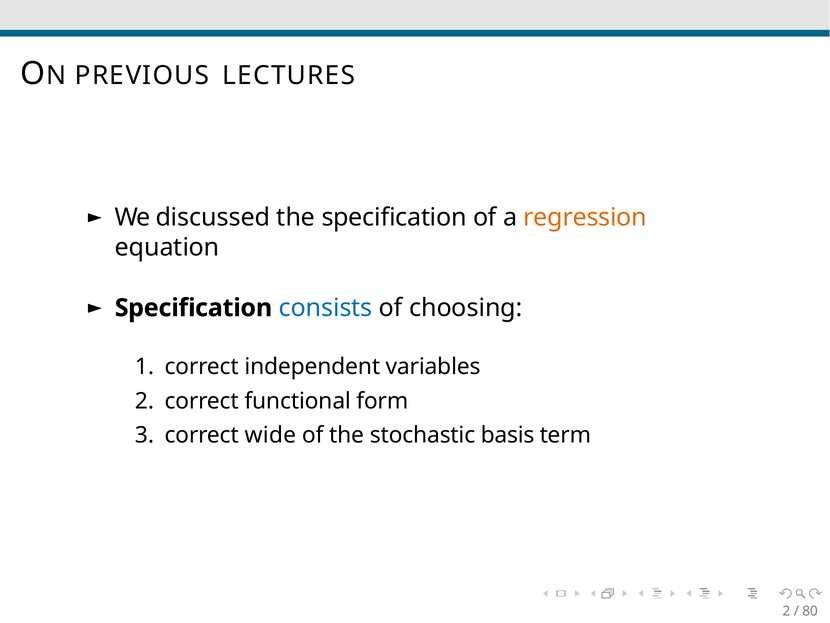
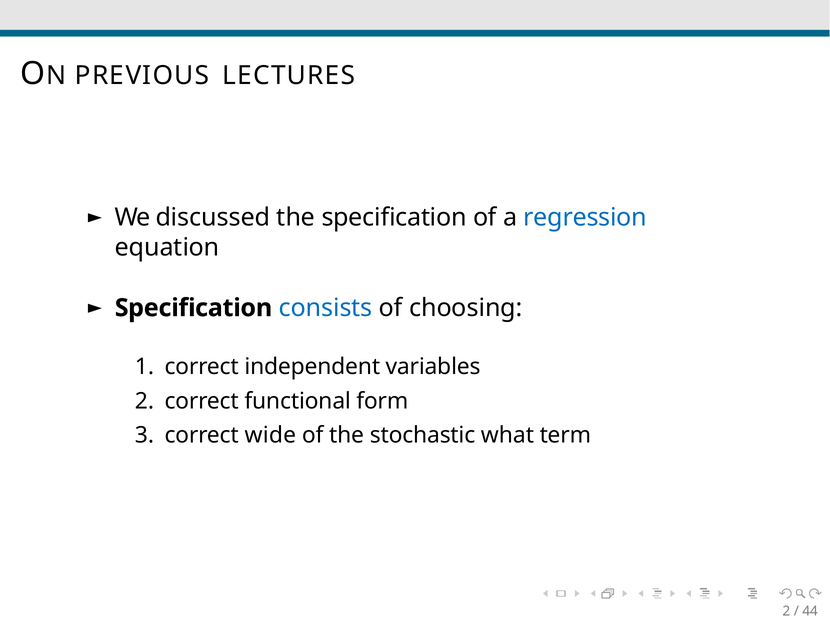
regression colour: orange -> blue (585, 217)
basis: basis -> what (507, 435)
80: 80 -> 44 (810, 611)
